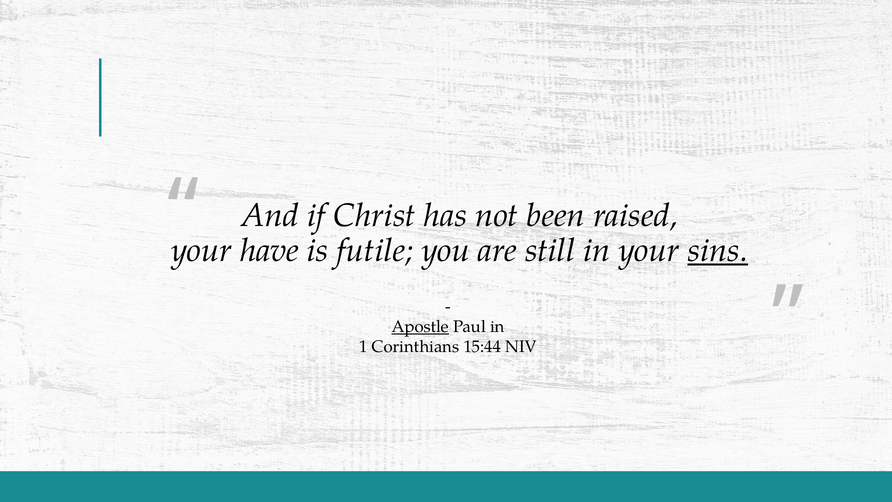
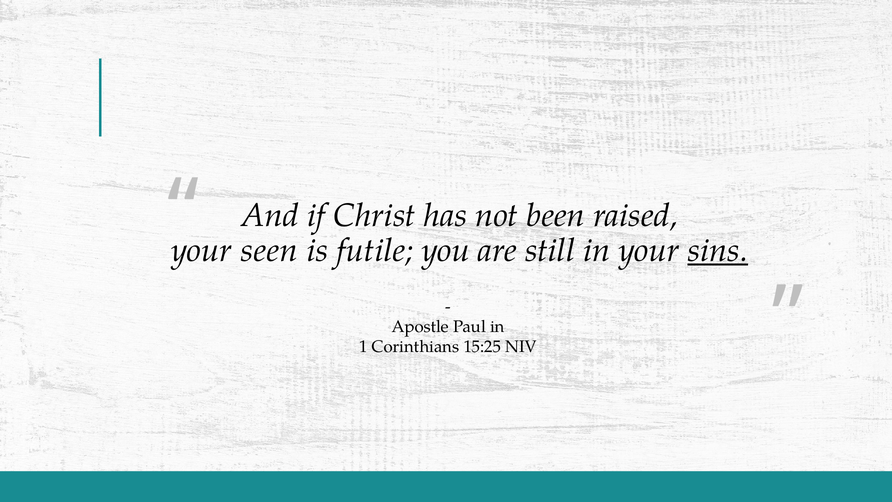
have: have -> seen (269, 251)
Apostle underline: present -> none (420, 327)
15:44: 15:44 -> 15:25 (482, 347)
